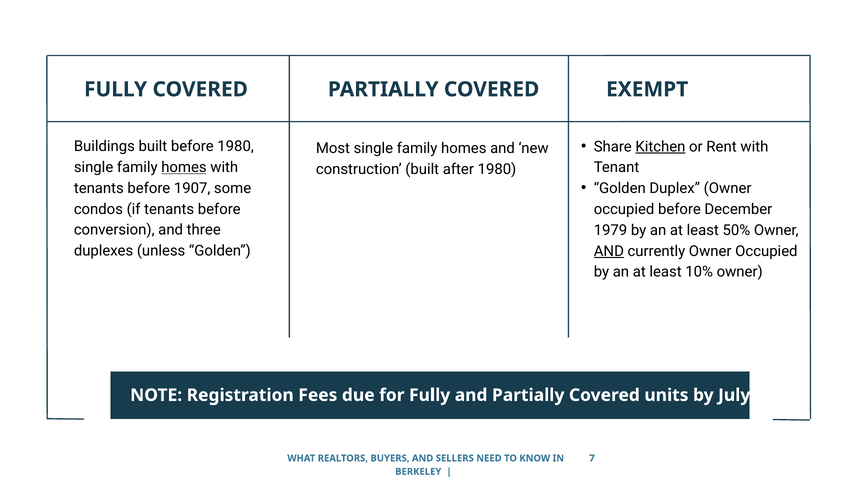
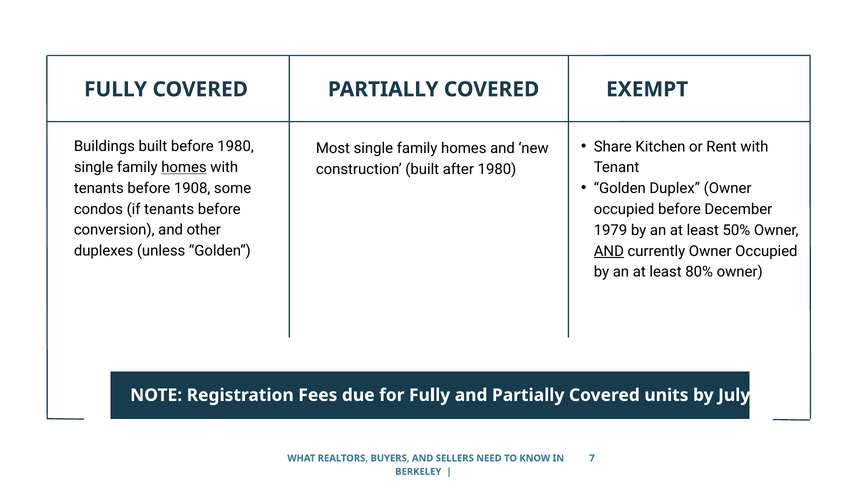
Kitchen underline: present -> none (660, 147)
1907: 1907 -> 1908 (192, 188)
three: three -> other (204, 230)
10%: 10% -> 80% (699, 272)
